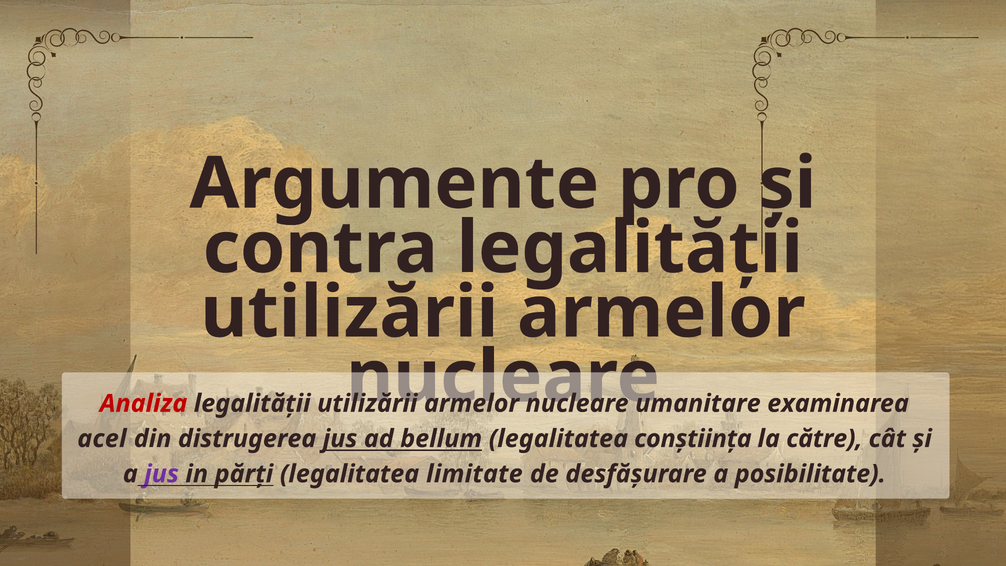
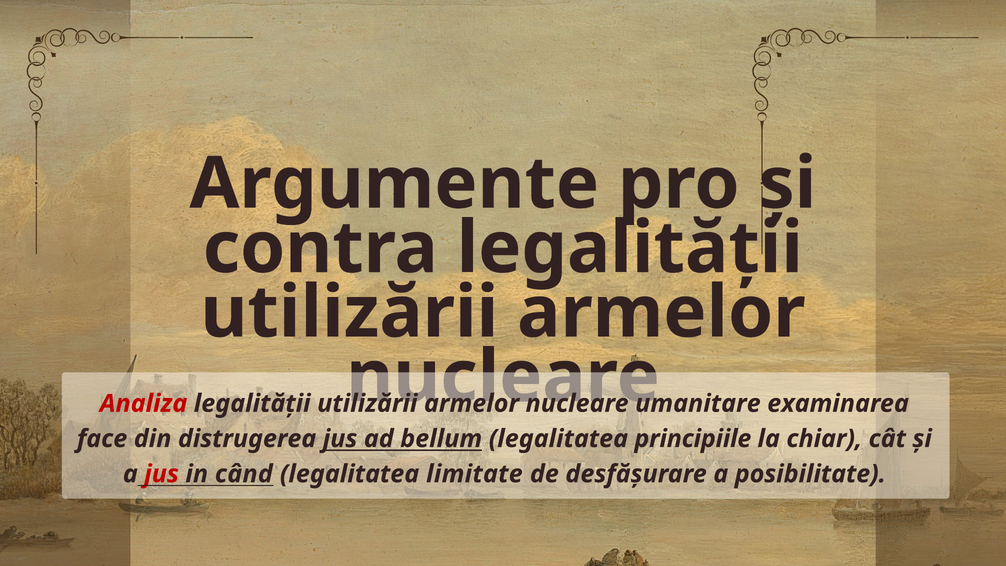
acel: acel -> face (102, 439)
conștiința: conștiința -> principiile (693, 439)
către: către -> chiar (824, 439)
jus colour: purple -> red (162, 474)
părți: părți -> când (244, 474)
